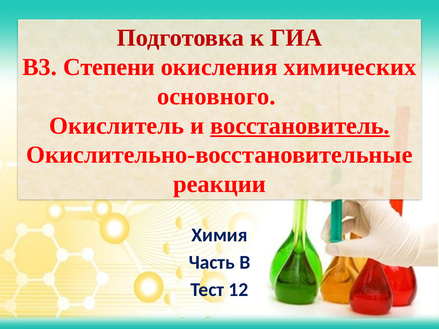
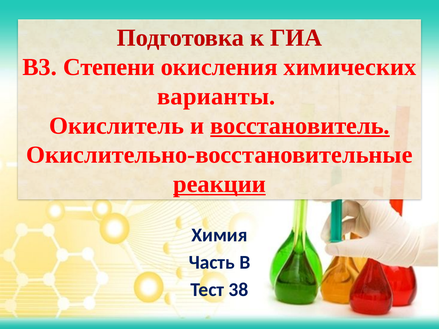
основного: основного -> варианты (216, 96)
реакции underline: none -> present (220, 184)
12: 12 -> 38 (239, 290)
